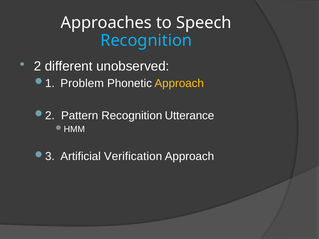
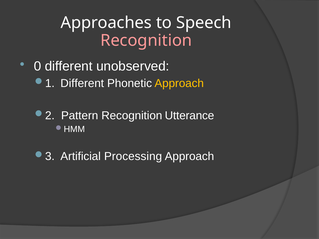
Recognition colour: light blue -> pink (146, 40)
2: 2 -> 0 (37, 66)
Problem: Problem -> Different (82, 83)
Verification: Verification -> Processing (133, 157)
